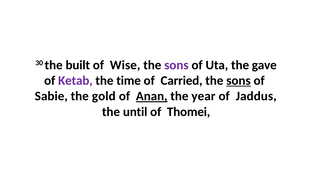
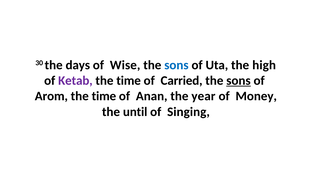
built: built -> days (78, 65)
sons colour: purple -> blue (176, 65)
gave: gave -> high (264, 65)
Sabie: Sabie -> Arom (51, 96)
gold: gold -> time (104, 96)
Anan underline: present -> none (152, 96)
Jaddus: Jaddus -> Money (256, 96)
Thomei: Thomei -> Singing (188, 112)
